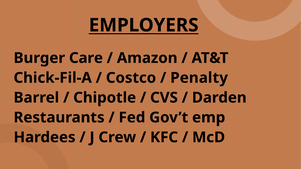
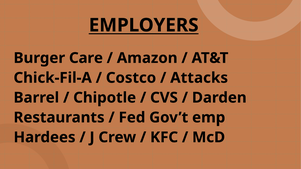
Penalty: Penalty -> Attacks (199, 78)
